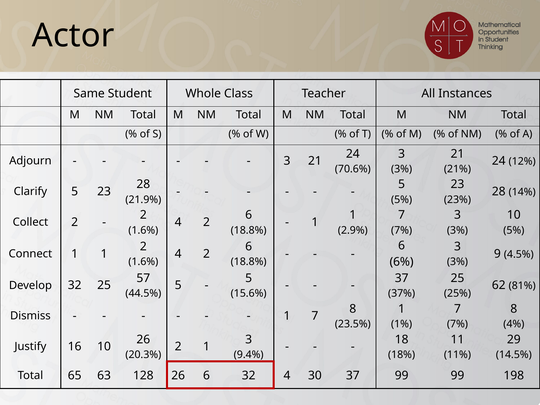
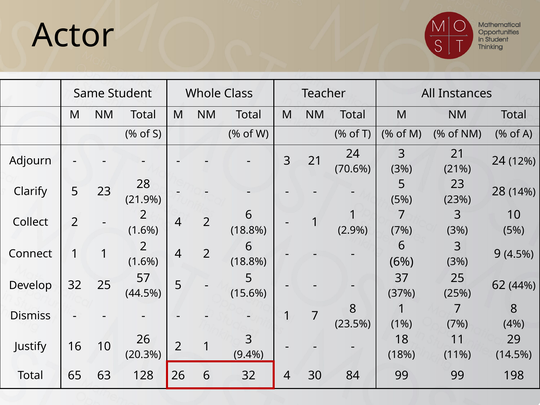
81%: 81% -> 44% (522, 286)
30 37: 37 -> 84 (353, 375)
